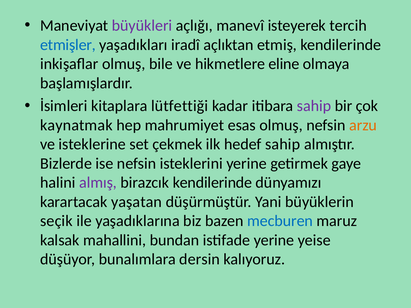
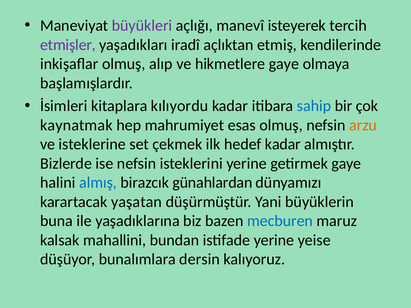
etmişler colour: blue -> purple (68, 45)
bile: bile -> alıp (161, 64)
hikmetlere eline: eline -> gaye (284, 64)
lütfettiği: lütfettiği -> kılıyordu (180, 106)
sahip colour: purple -> blue (314, 106)
hedef sahip: sahip -> kadar (283, 144)
almış colour: purple -> blue (98, 183)
birazcık kendilerinde: kendilerinde -> günahlardan (212, 183)
seçik: seçik -> buna (56, 221)
